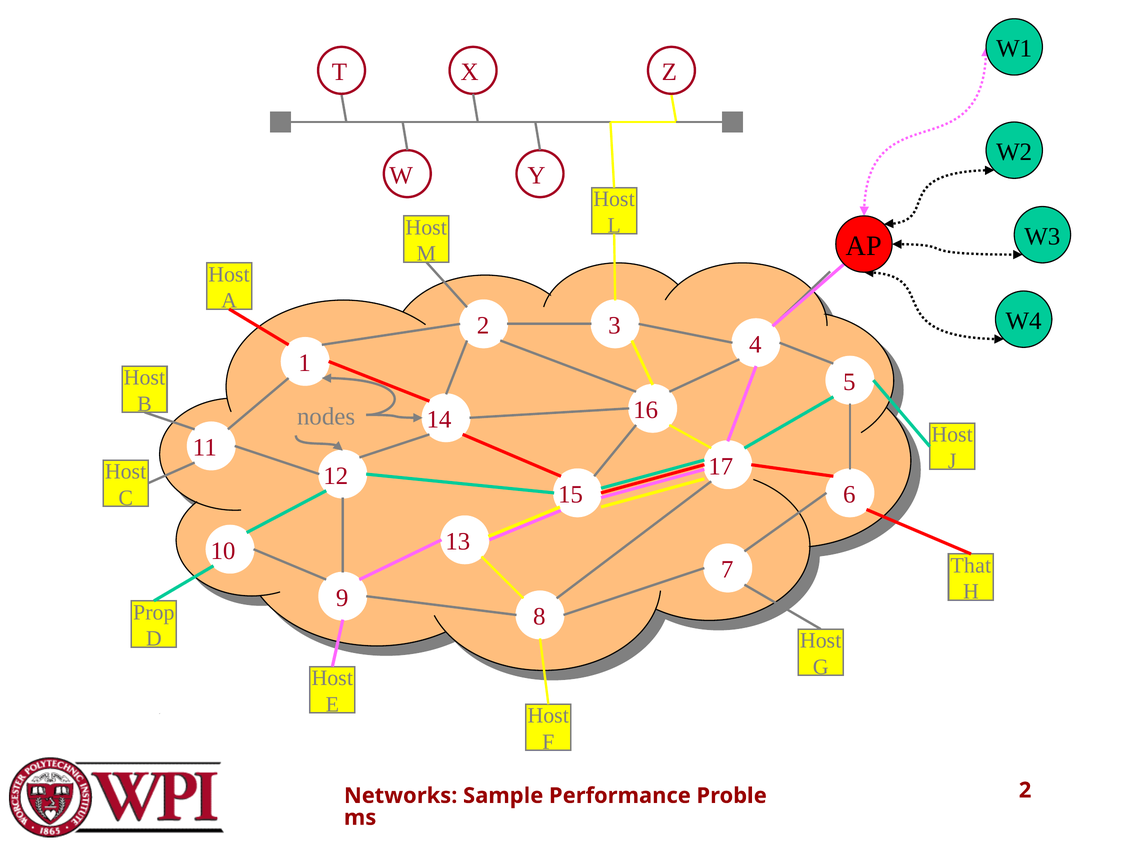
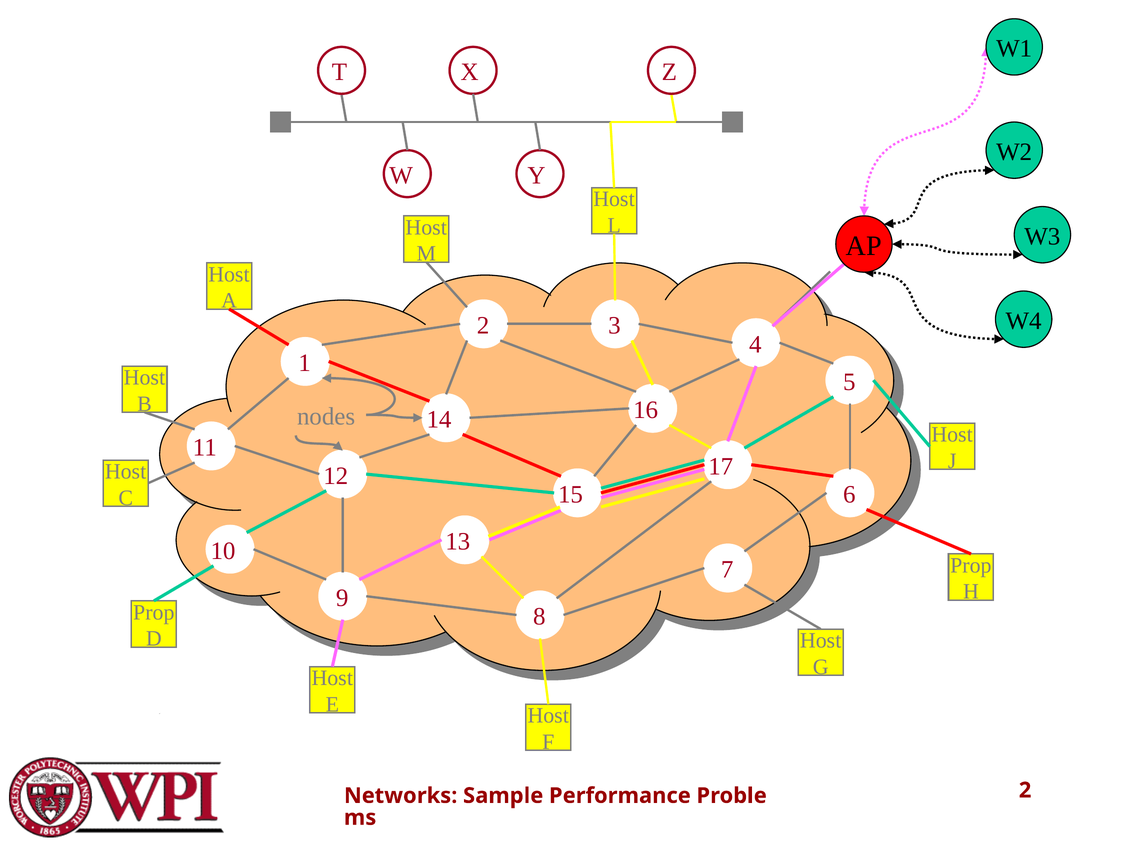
That: That -> Prop (971, 566)
